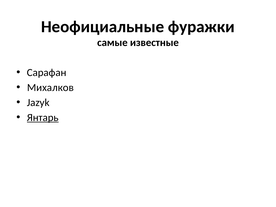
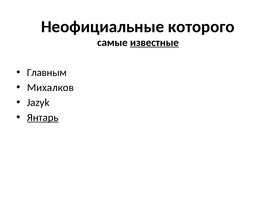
фуражки: фуражки -> которого (201, 27)
известные underline: none -> present (154, 42)
Сарафан: Сарафан -> Главным (47, 73)
